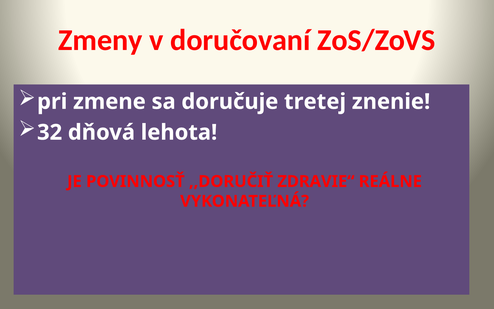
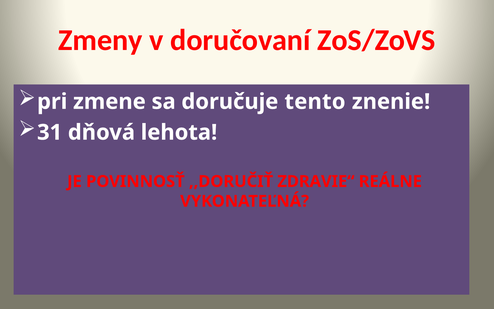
tretej: tretej -> tento (315, 102)
32: 32 -> 31 (50, 132)
